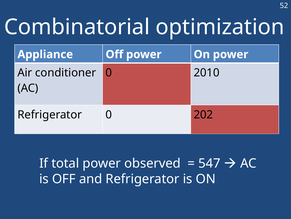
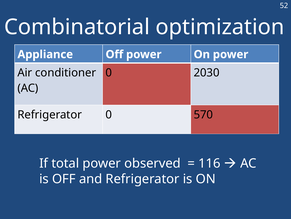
2010: 2010 -> 2030 (207, 73)
202: 202 -> 570 (203, 114)
547: 547 -> 116 (209, 163)
